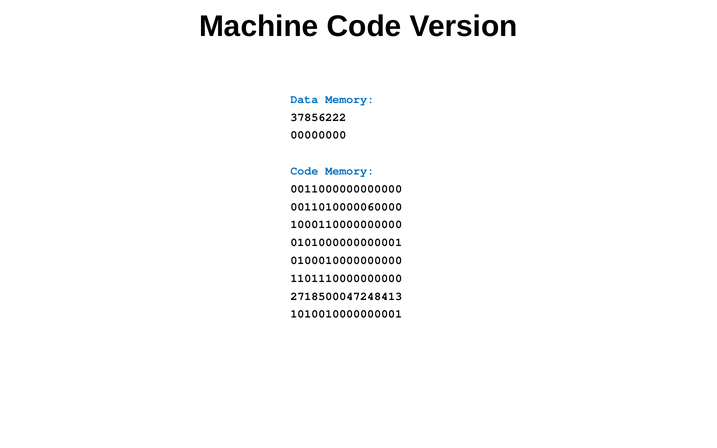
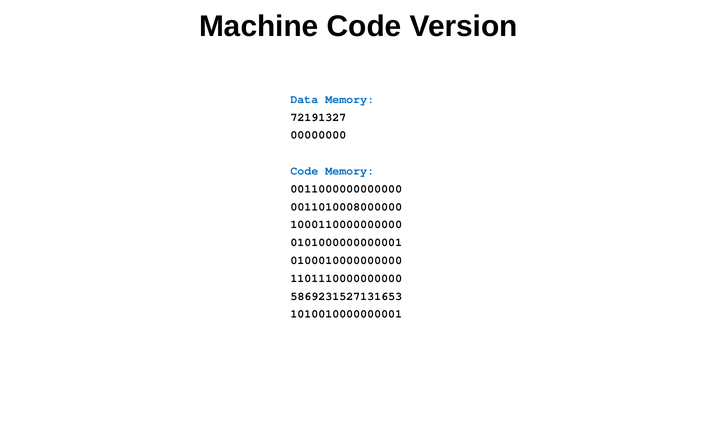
37856222: 37856222 -> 72191327 (318, 117)
0011010000060000: 0011010000060000 -> 0011010008000000 (346, 207)
2718500047248413: 2718500047248413 -> 5869231527131653 (346, 296)
